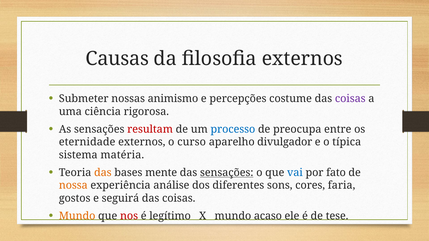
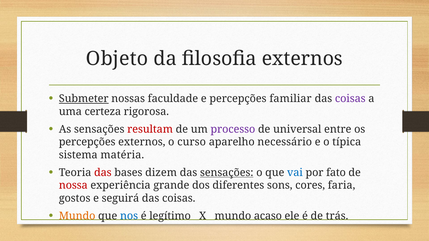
Causas: Causas -> Objeto (117, 59)
Submeter underline: none -> present (84, 99)
animismo: animismo -> faculdade (173, 99)
costume: costume -> familiar (291, 99)
ciência: ciência -> certeza (103, 112)
processo colour: blue -> purple (233, 129)
preocupa: preocupa -> universal (297, 129)
eternidade: eternidade -> percepções (87, 142)
divulgador: divulgador -> necessário (285, 142)
das colour: orange -> red (103, 173)
mente: mente -> dizem (161, 173)
nossa colour: orange -> red (73, 186)
análise: análise -> grande (171, 186)
nos colour: red -> blue (129, 216)
tese: tese -> trás (337, 216)
